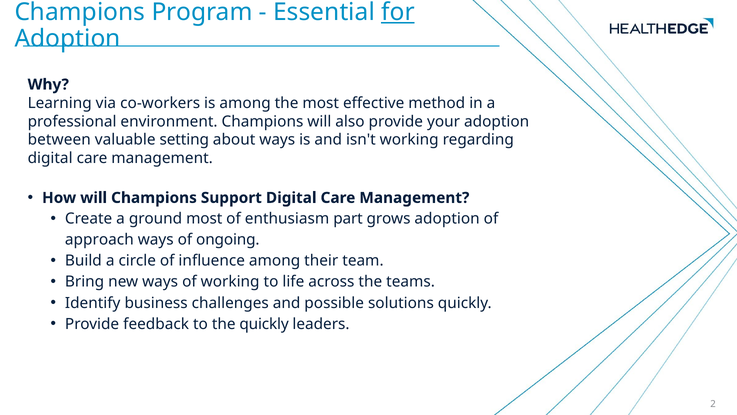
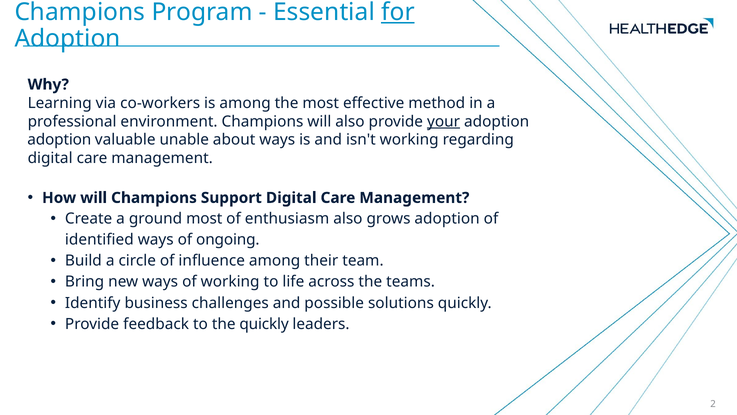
your underline: none -> present (444, 121)
between: between -> adoption (59, 140)
setting: setting -> unable (184, 140)
enthusiasm part: part -> also (348, 219)
approach: approach -> identified (99, 240)
